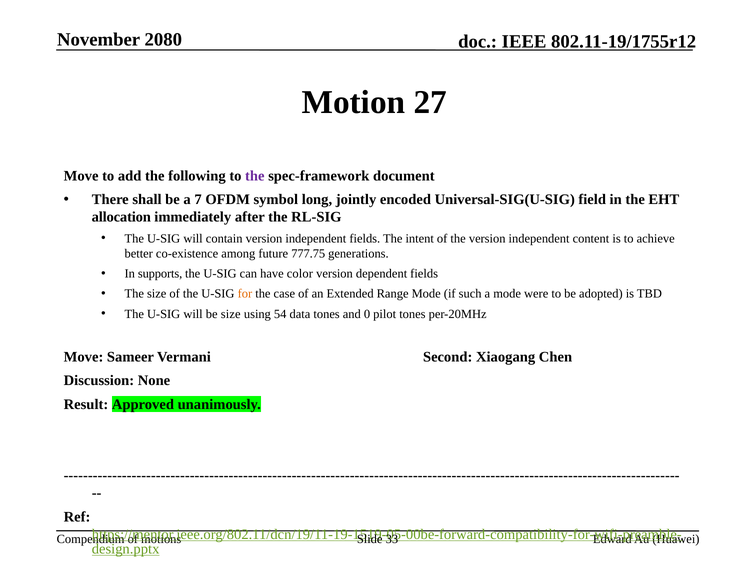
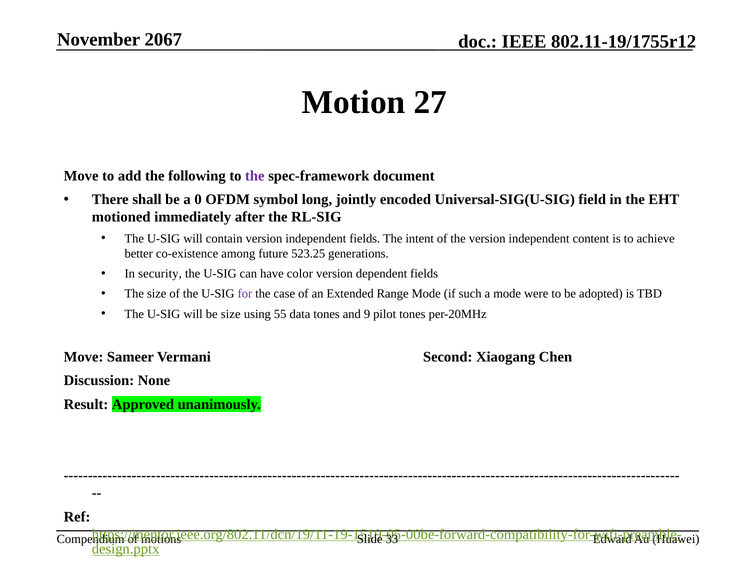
2080: 2080 -> 2067 (163, 40)
7: 7 -> 0 (198, 200)
allocation: allocation -> motioned (121, 217)
777.75: 777.75 -> 523.25 (308, 253)
supports: supports -> security (160, 273)
for colour: orange -> purple (245, 294)
54: 54 -> 55 (280, 314)
0: 0 -> 9 (367, 314)
